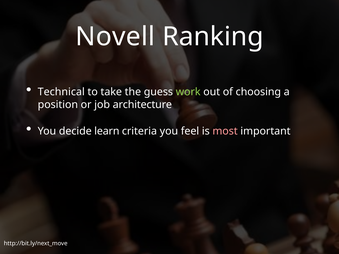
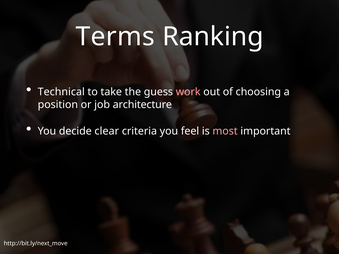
Novell: Novell -> Terms (115, 37)
work colour: light green -> pink (188, 92)
learn: learn -> clear (107, 131)
